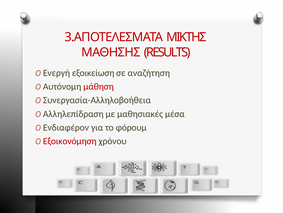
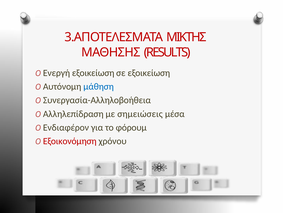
σε αναζήτηση: αναζήτηση -> εξοικείωση (149, 73)
μάθηση colour: red -> blue (99, 86)
μαθησιακές: μαθησιακές -> σημειώσεις (140, 113)
